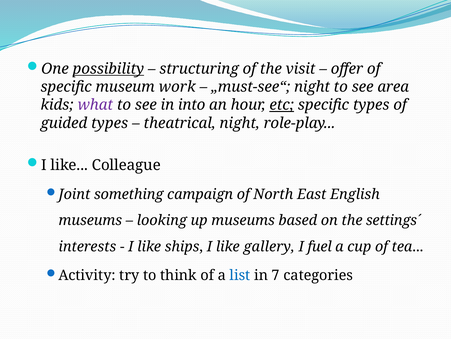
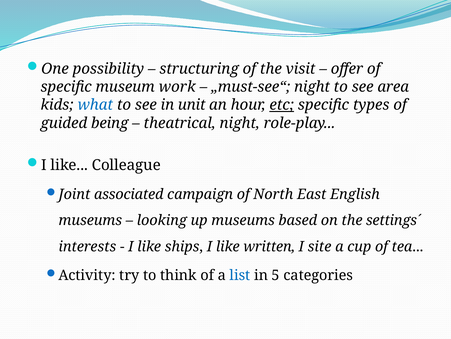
possibility underline: present -> none (108, 69)
what colour: purple -> blue (95, 105)
into: into -> unit (192, 105)
guided types: types -> being (110, 123)
something: something -> associated (129, 194)
gallery: gallery -> written (269, 246)
fuel: fuel -> site (320, 246)
7: 7 -> 5 (276, 275)
